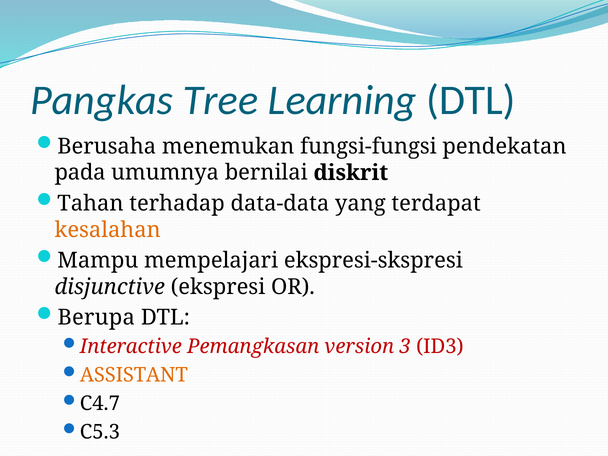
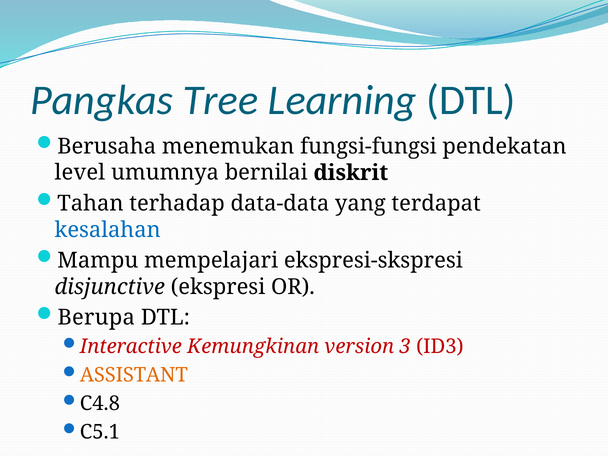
pada: pada -> level (80, 173)
kesalahan colour: orange -> blue (108, 230)
Pemangkasan: Pemangkasan -> Kemungkinan (253, 347)
C4.7: C4.7 -> C4.8 (100, 404)
C5.3: C5.3 -> C5.1 (100, 432)
